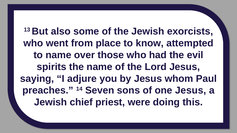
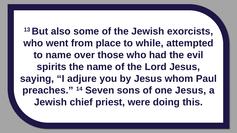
know: know -> while (150, 43)
